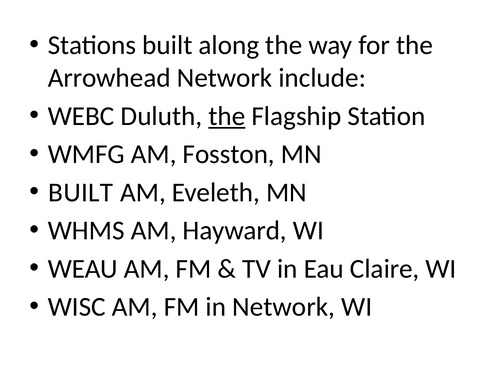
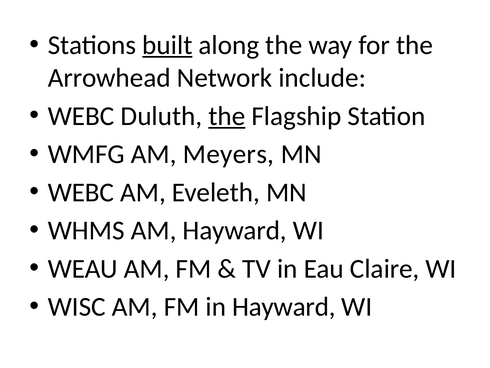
built underline: none -> present (167, 45)
Fosston: Fosston -> Meyers (229, 154)
BUILT: BUILT -> WEBC (81, 192)
in Network: Network -> Hayward (284, 306)
